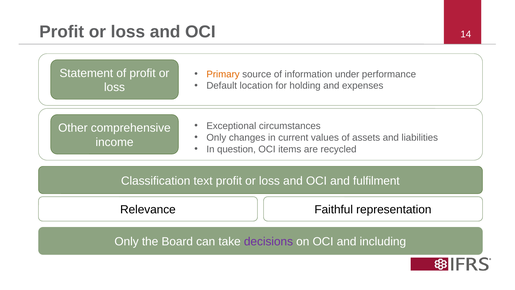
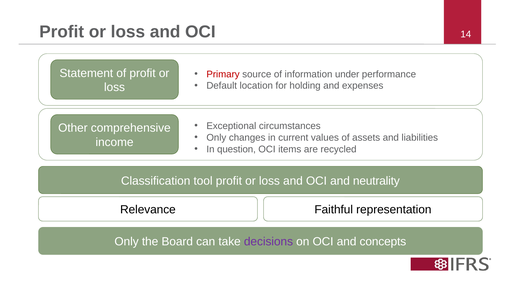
Primary colour: orange -> red (223, 74)
text: text -> tool (203, 181)
fulfilment: fulfilment -> neutrality (376, 181)
including: including -> concepts (383, 241)
